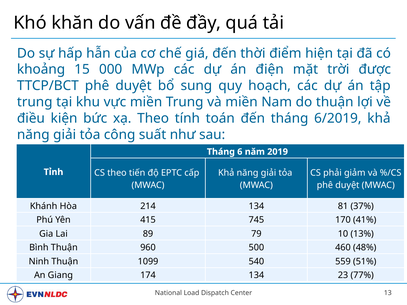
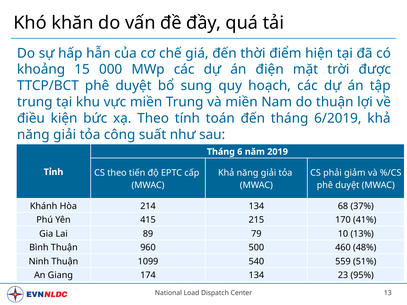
81: 81 -> 68 (343, 206)
745: 745 -> 215 (256, 220)
77%: 77% -> 95% (362, 276)
